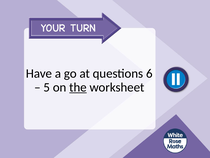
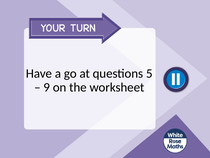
6: 6 -> 5 (149, 73)
5: 5 -> 9 (47, 87)
the underline: present -> none (78, 87)
